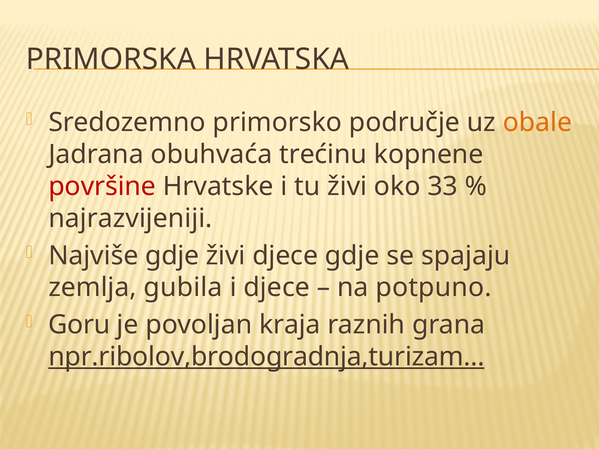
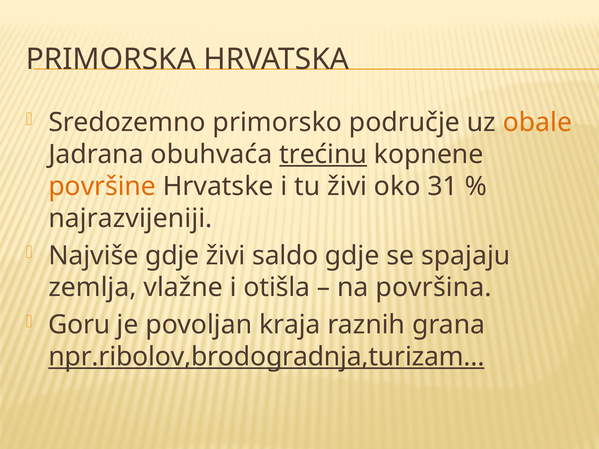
trećinu underline: none -> present (323, 155)
površine colour: red -> orange (102, 187)
33: 33 -> 31 (443, 187)
živi djece: djece -> saldo (285, 256)
gubila: gubila -> vlažne (183, 288)
i djece: djece -> otišla (277, 288)
potpuno: potpuno -> površina (434, 288)
